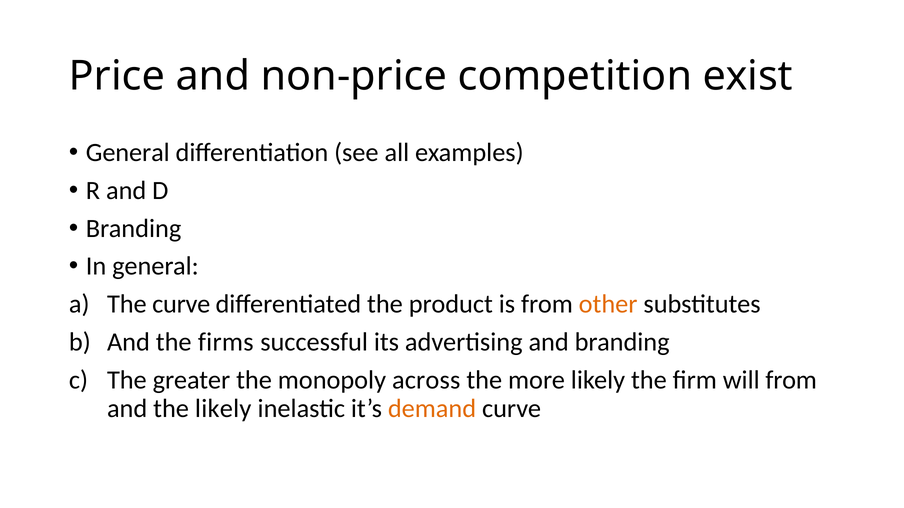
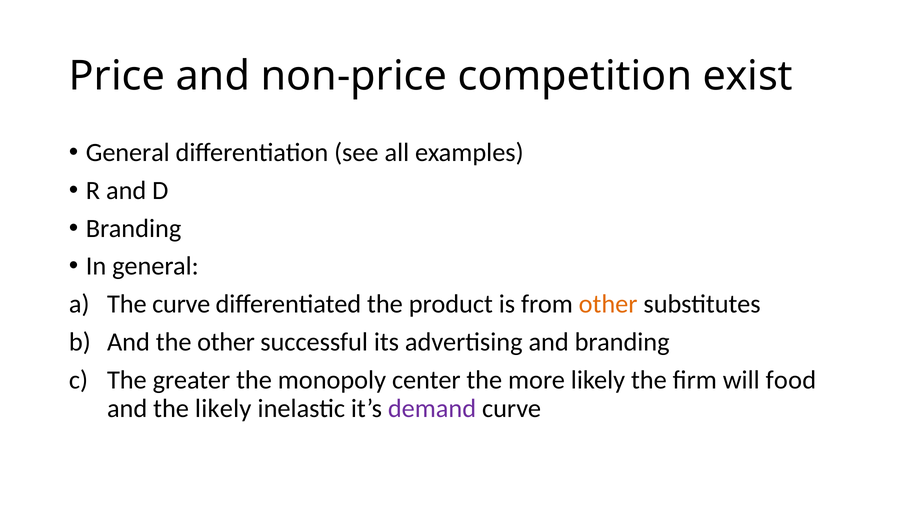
the firms: firms -> other (226, 342)
across: across -> center (426, 380)
will from: from -> food (791, 380)
demand colour: orange -> purple (432, 409)
